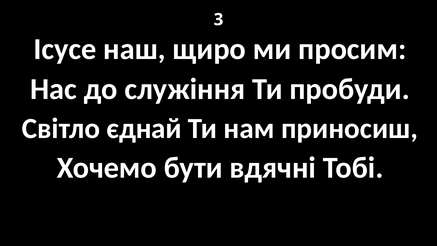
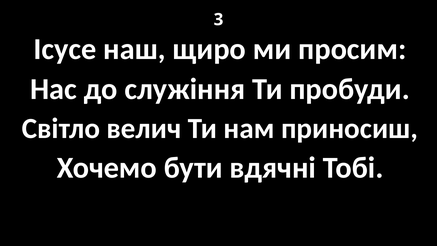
єднай: єднай -> велич (144, 128)
